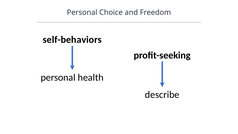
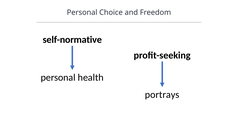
self-behaviors: self-behaviors -> self-normative (72, 40)
describe: describe -> portrays (162, 95)
